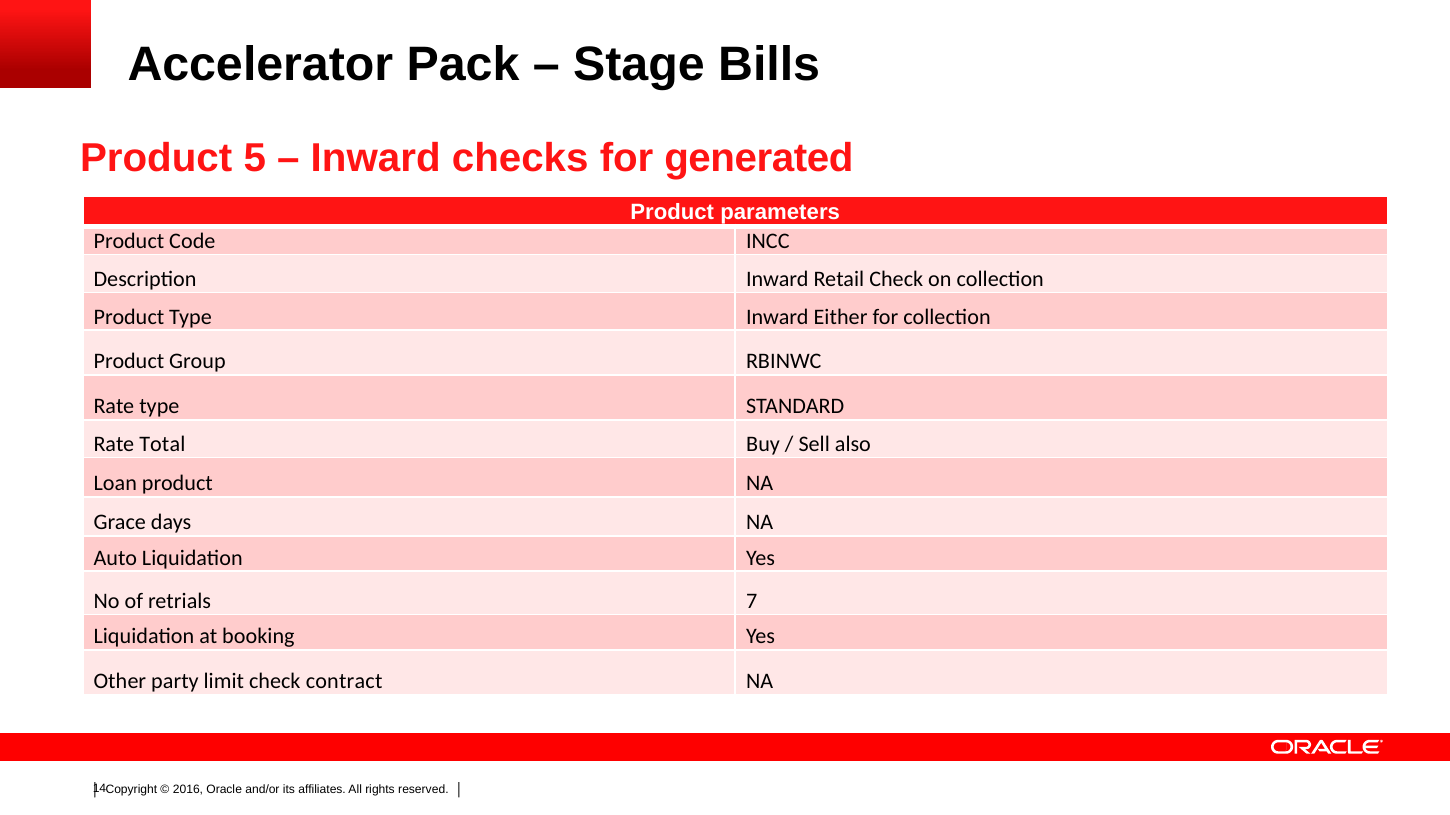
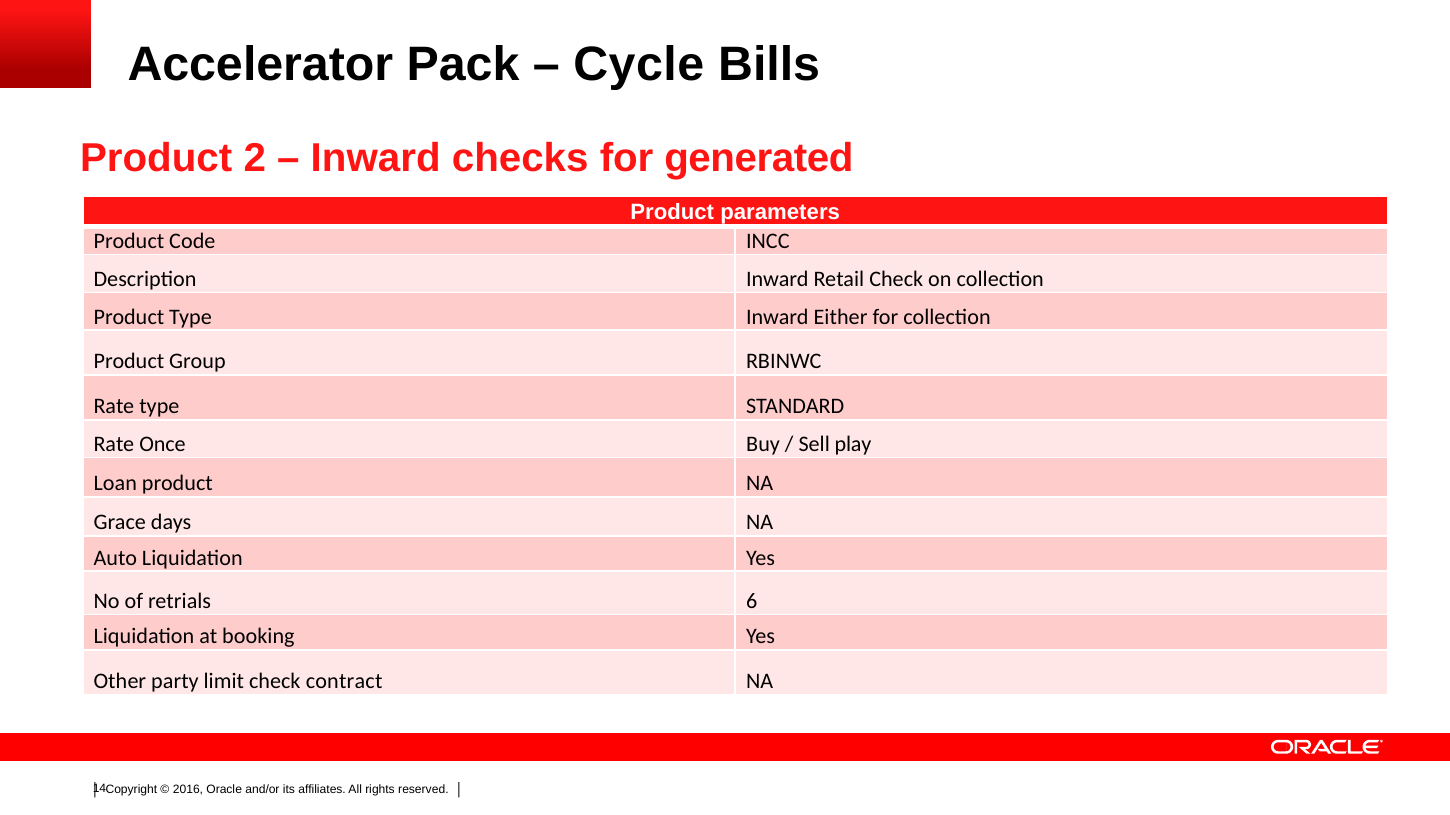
Stage: Stage -> Cycle (639, 65)
5: 5 -> 2 (255, 158)
Total: Total -> Once (162, 445)
also: also -> play (853, 445)
7: 7 -> 6 (752, 602)
